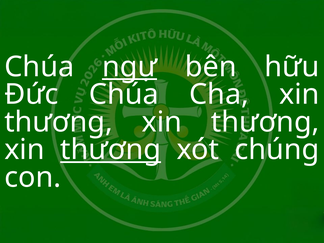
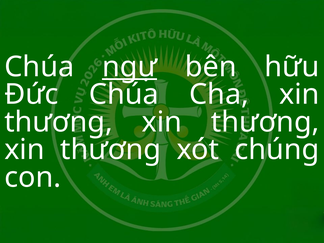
thương underline: present -> none (111, 150)
